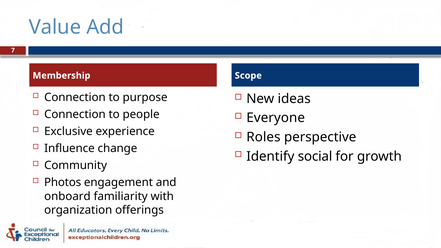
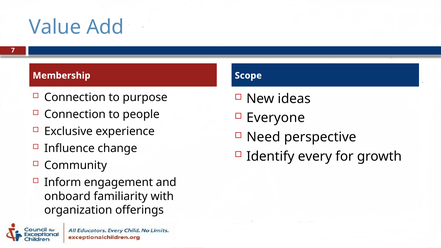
Roles: Roles -> Need (263, 137)
social: social -> every (315, 156)
Photos: Photos -> Inform (63, 182)
